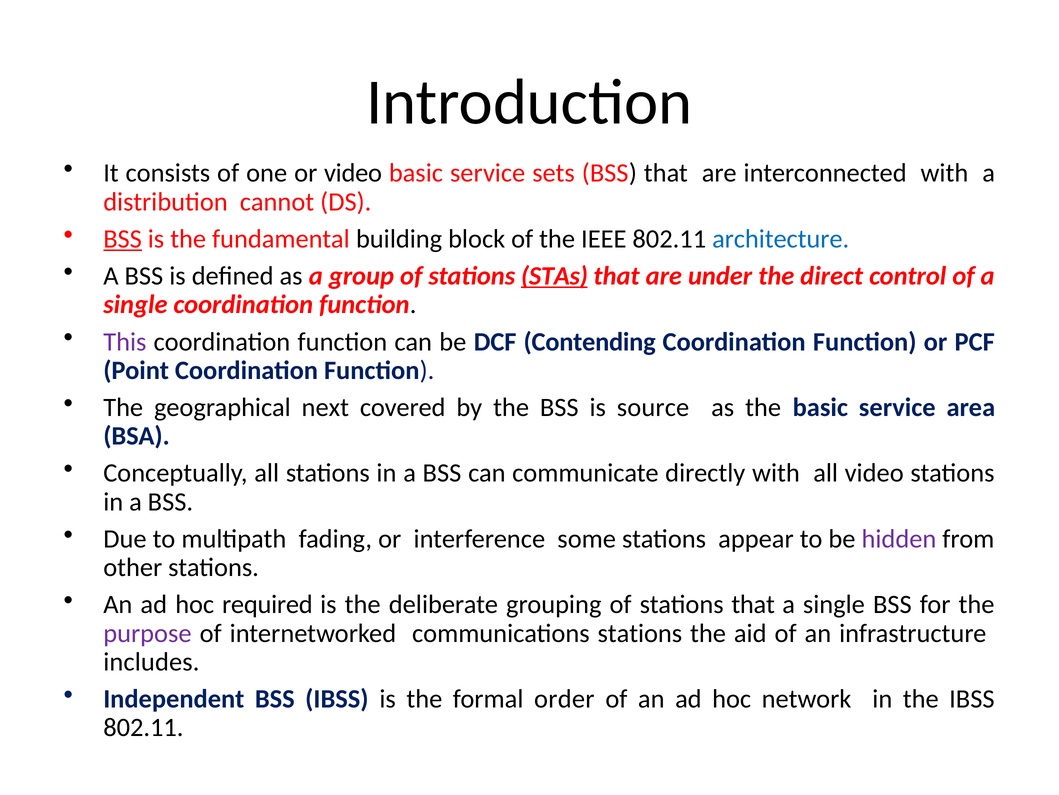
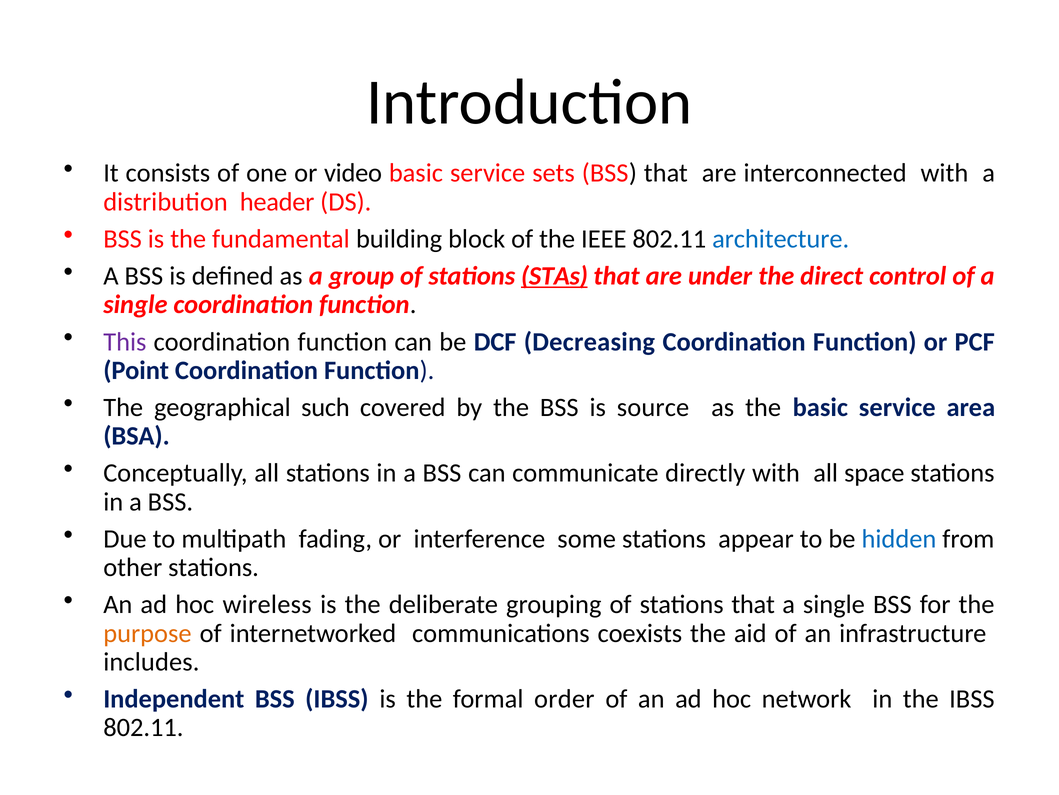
cannot: cannot -> header (277, 202)
BSS underline: present -> none (123, 239)
Contending: Contending -> Decreasing (589, 341)
next: next -> such (325, 407)
all video: video -> space (874, 473)
hidden colour: purple -> blue (899, 538)
required: required -> wireless (267, 604)
purpose colour: purple -> orange (147, 633)
communications stations: stations -> coexists (640, 633)
